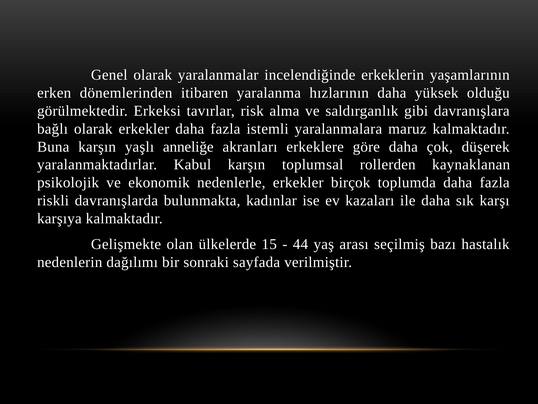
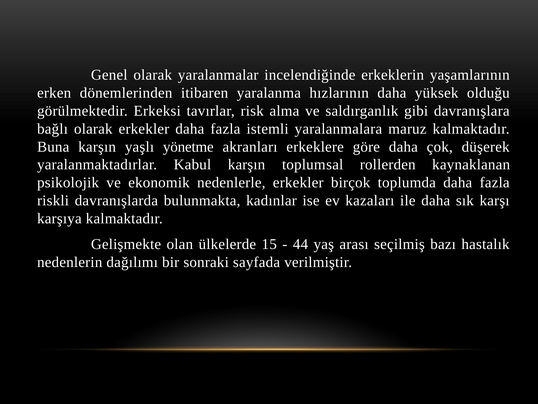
anneliğe: anneliğe -> yönetme (188, 147)
